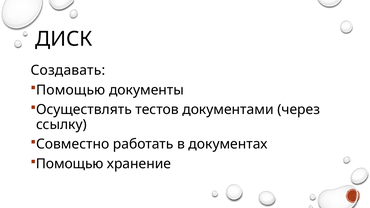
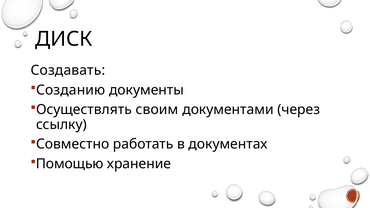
Помощью: Помощью -> Созданию (71, 90)
тестов: тестов -> своим (157, 110)
